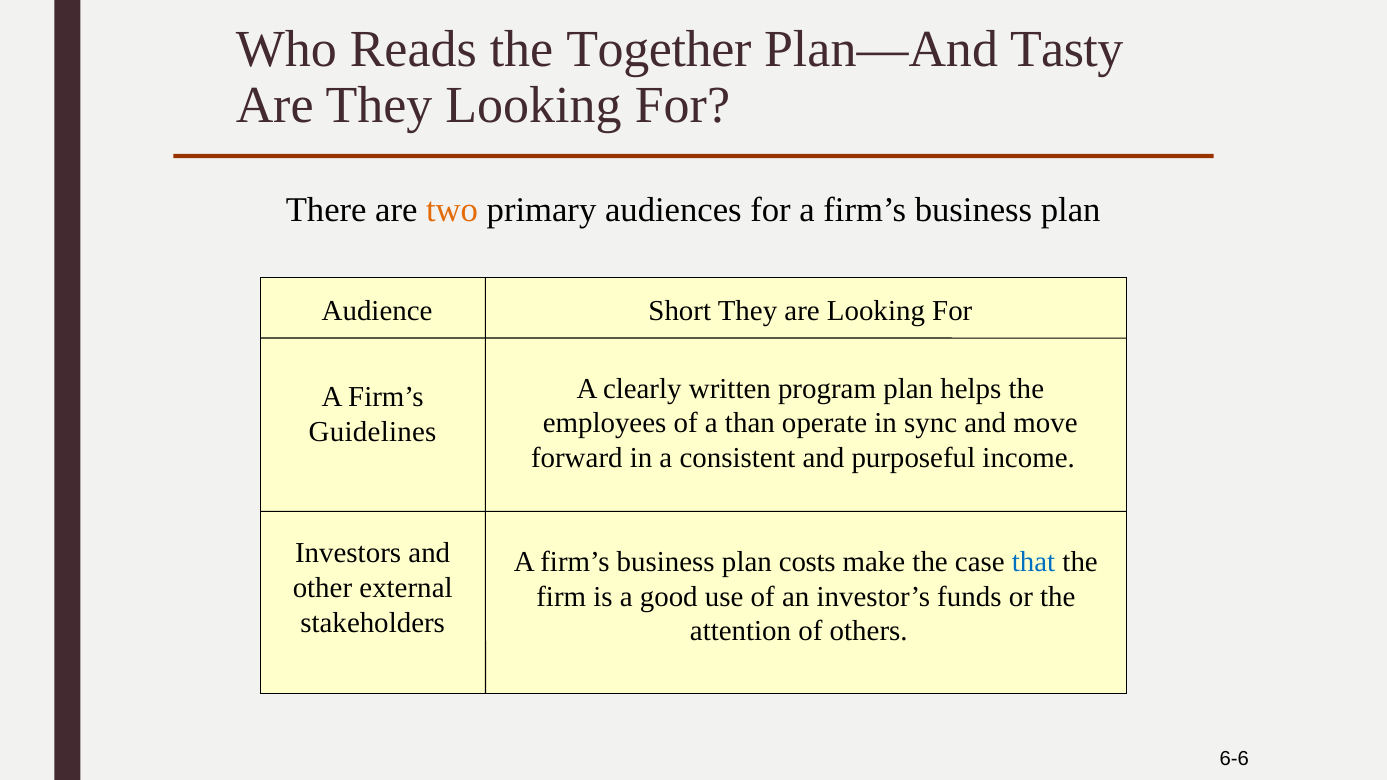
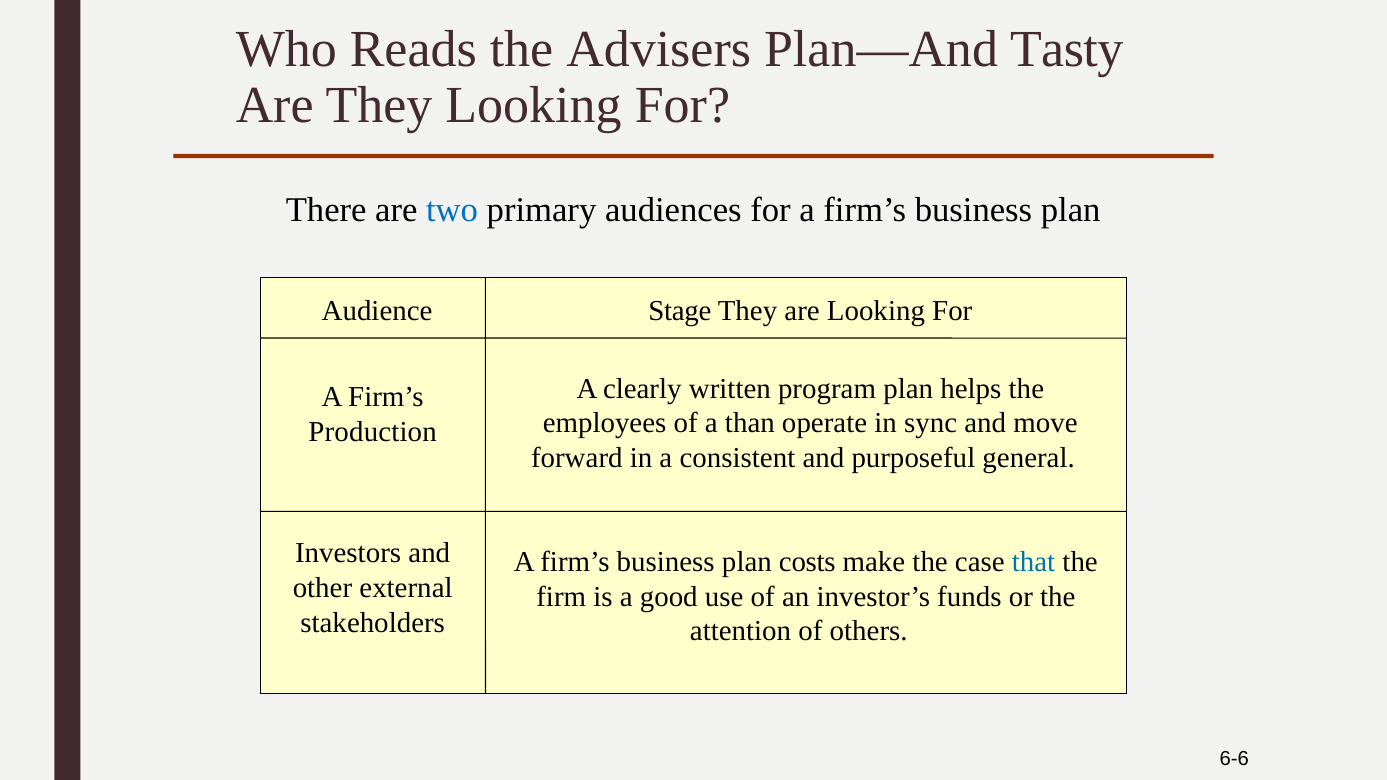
Together: Together -> Advisers (659, 50)
two colour: orange -> blue (452, 210)
Short: Short -> Stage (680, 311)
Guidelines: Guidelines -> Production (373, 432)
income: income -> general (1029, 458)
